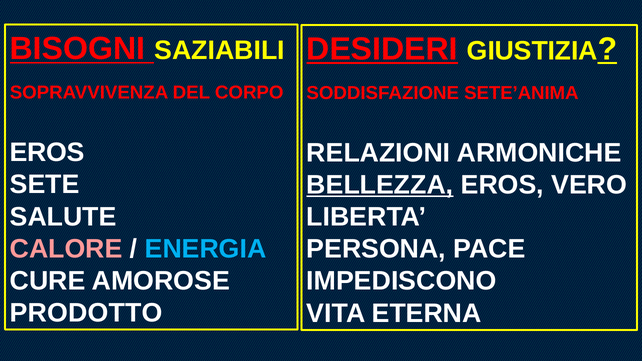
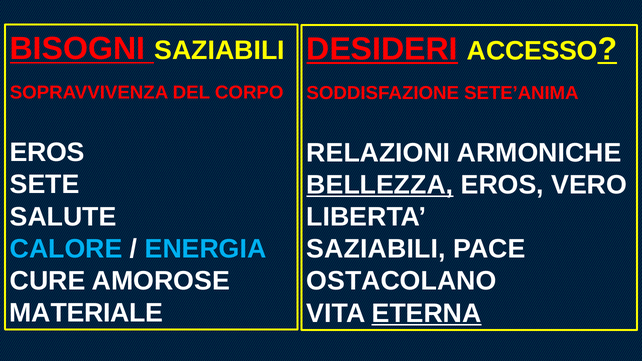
GIUSTIZIA: GIUSTIZIA -> ACCESSO (532, 51)
CALORE colour: pink -> light blue (66, 249)
PERSONA: PERSONA -> SAZIABILI (376, 249)
IMPEDISCONO: IMPEDISCONO -> OSTACOLANO (401, 281)
PRODOTTO: PRODOTTO -> MATERIALE (86, 313)
ETERNA underline: none -> present (427, 313)
